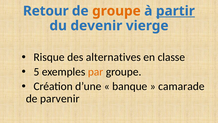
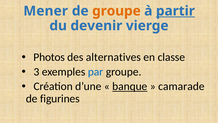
Retour: Retour -> Mener (46, 11)
Risque: Risque -> Photos (49, 57)
5: 5 -> 3 (36, 72)
par colour: orange -> blue (96, 72)
banque underline: none -> present (130, 86)
parvenir: parvenir -> figurines (60, 98)
